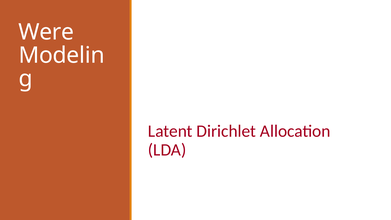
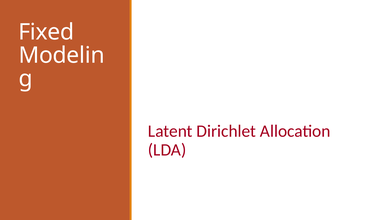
Were: Were -> Fixed (46, 32)
